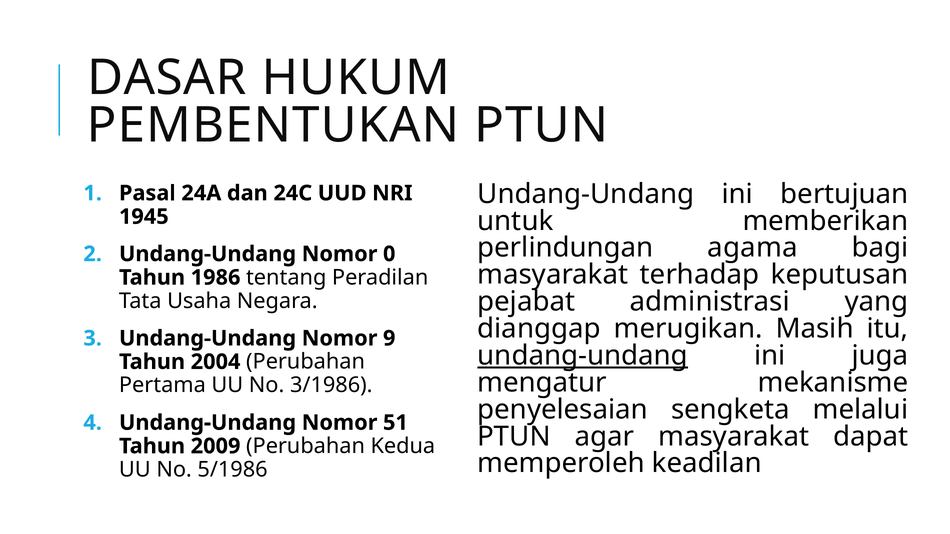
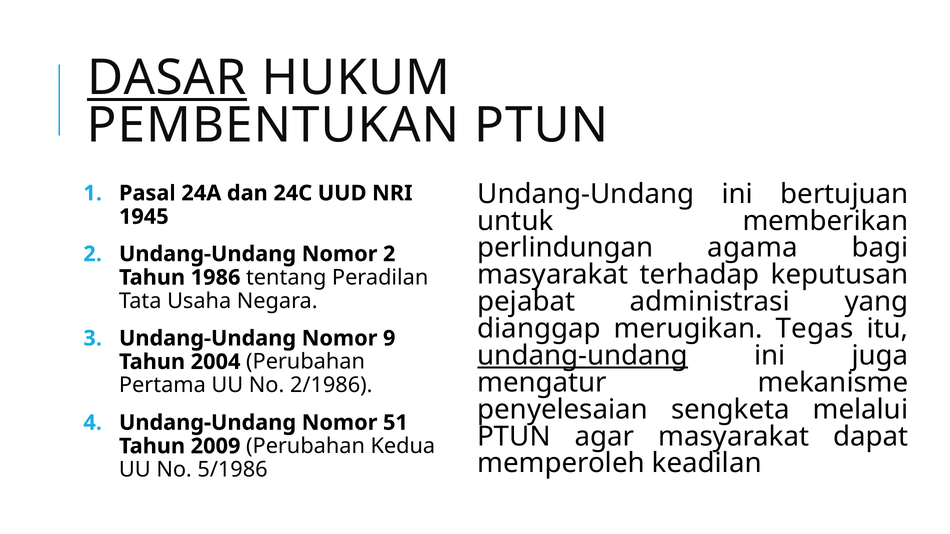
DASAR underline: none -> present (167, 78)
Nomor 0: 0 -> 2 (389, 254)
Masih: Masih -> Tegas (815, 329)
3/1986: 3/1986 -> 2/1986 (331, 386)
